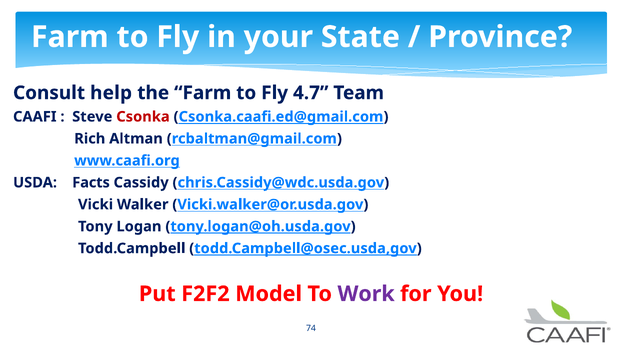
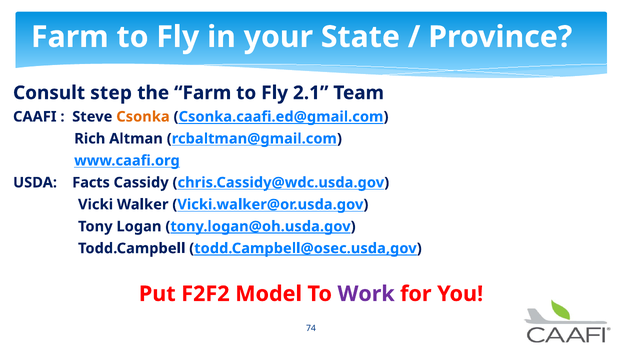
help: help -> step (111, 93)
4.7: 4.7 -> 2.1 (311, 93)
Csonka colour: red -> orange (143, 117)
